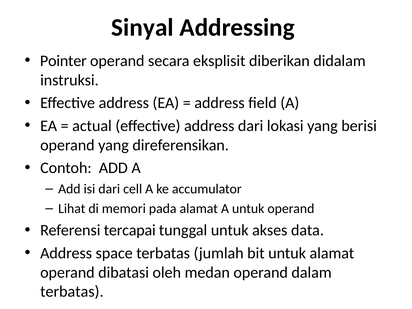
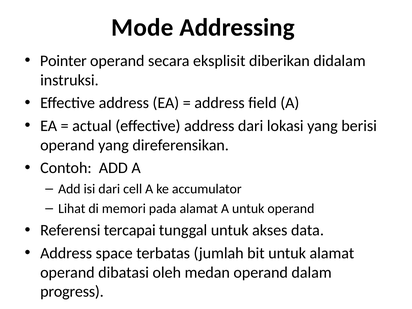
Sinyal: Sinyal -> Mode (142, 27)
terbatas: terbatas -> progress (72, 292)
